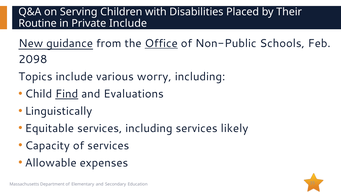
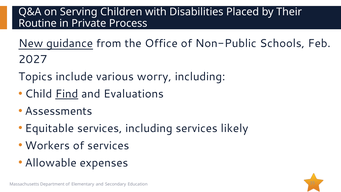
Private Include: Include -> Process (128, 23)
Office underline: present -> none (161, 43)
2098: 2098 -> 2027 (33, 59)
Linguistically: Linguistically -> Assessments (59, 111)
Capacity: Capacity -> Workers (47, 145)
